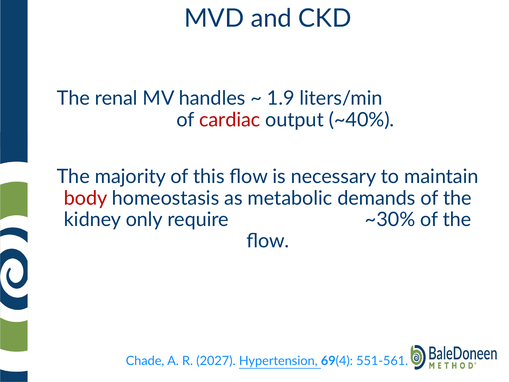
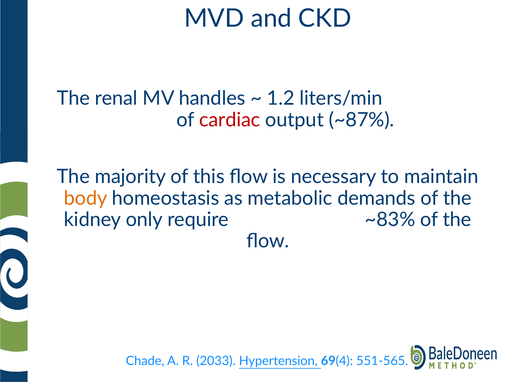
1.9: 1.9 -> 1.2 (281, 98)
~40%: ~40% -> ~87% (362, 120)
body colour: red -> orange (86, 198)
~30%: ~30% -> ~83% (390, 219)
2027: 2027 -> 2033 (216, 361)
551-561: 551-561 -> 551-565 (382, 361)
